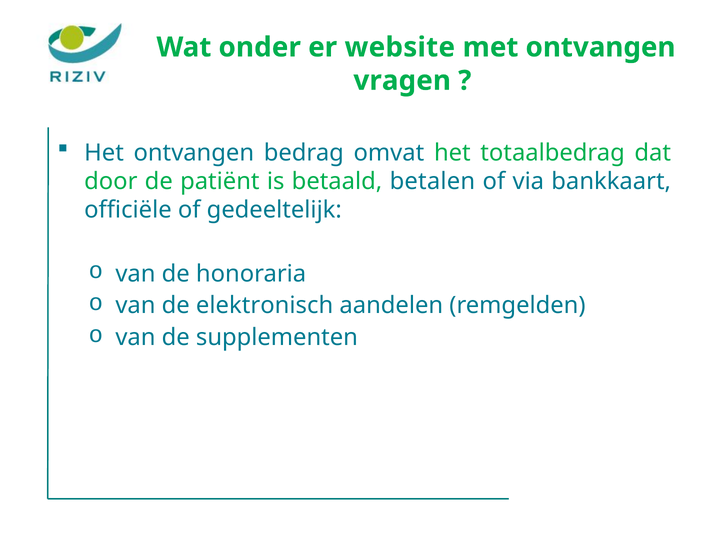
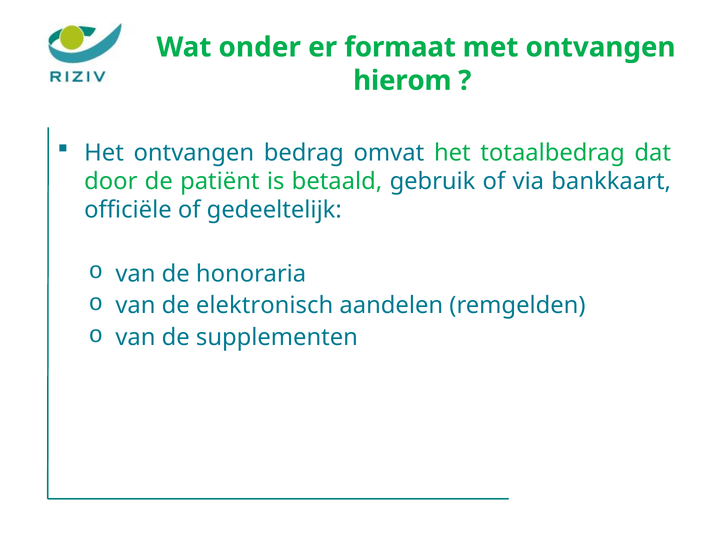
website: website -> formaat (400, 47)
vragen: vragen -> hierom (402, 81)
betalen: betalen -> gebruik (433, 181)
